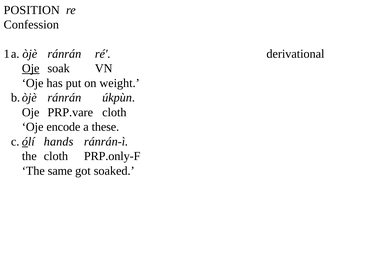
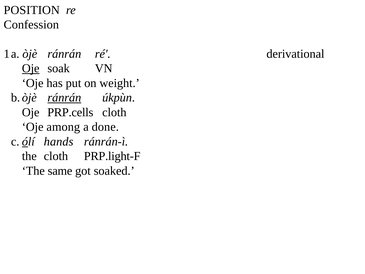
ránrán underline: none -> present (64, 98)
PRP.vare: PRP.vare -> PRP.cells (70, 112)
encode: encode -> among (63, 127)
these: these -> done (105, 127)
PRP.only-F: PRP.only-F -> PRP.light-F (112, 156)
